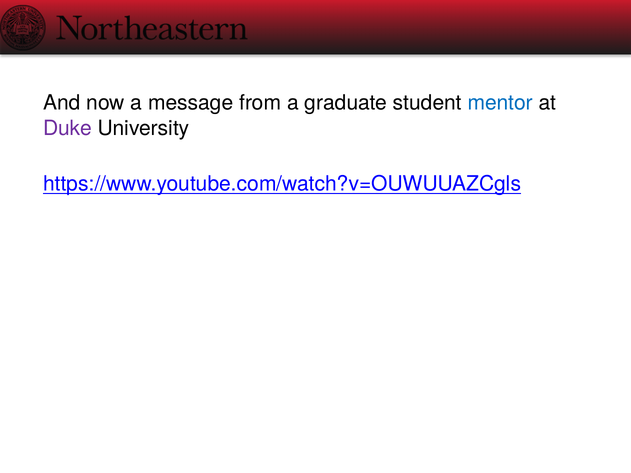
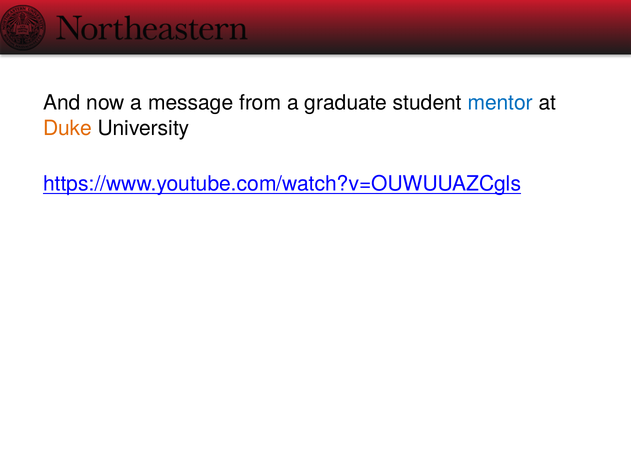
Duke colour: purple -> orange (67, 128)
